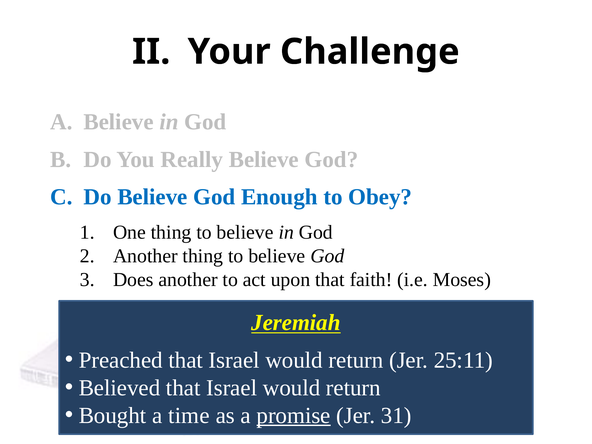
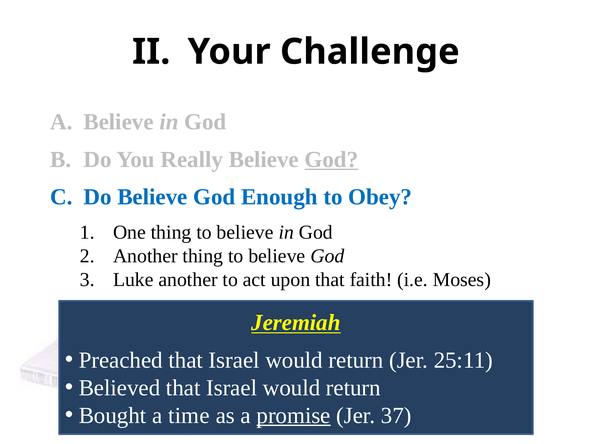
God underline: none -> present (331, 159)
Does: Does -> Luke (133, 280)
31: 31 -> 37 (396, 416)
